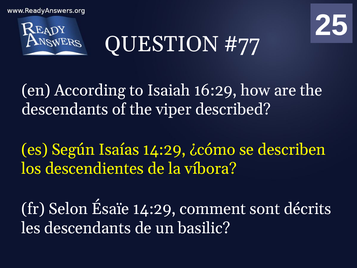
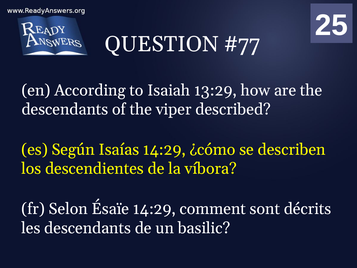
16:29: 16:29 -> 13:29 (215, 90)
